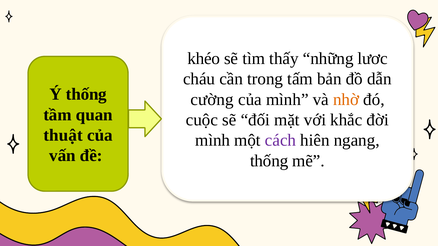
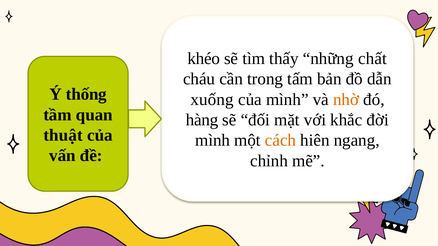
lươc: lươc -> chất (372, 59)
cường: cường -> xuống (212, 100)
cuộc: cuộc -> hàng (202, 120)
cách colour: purple -> orange (281, 141)
thống: thống -> chỉnh (269, 161)
